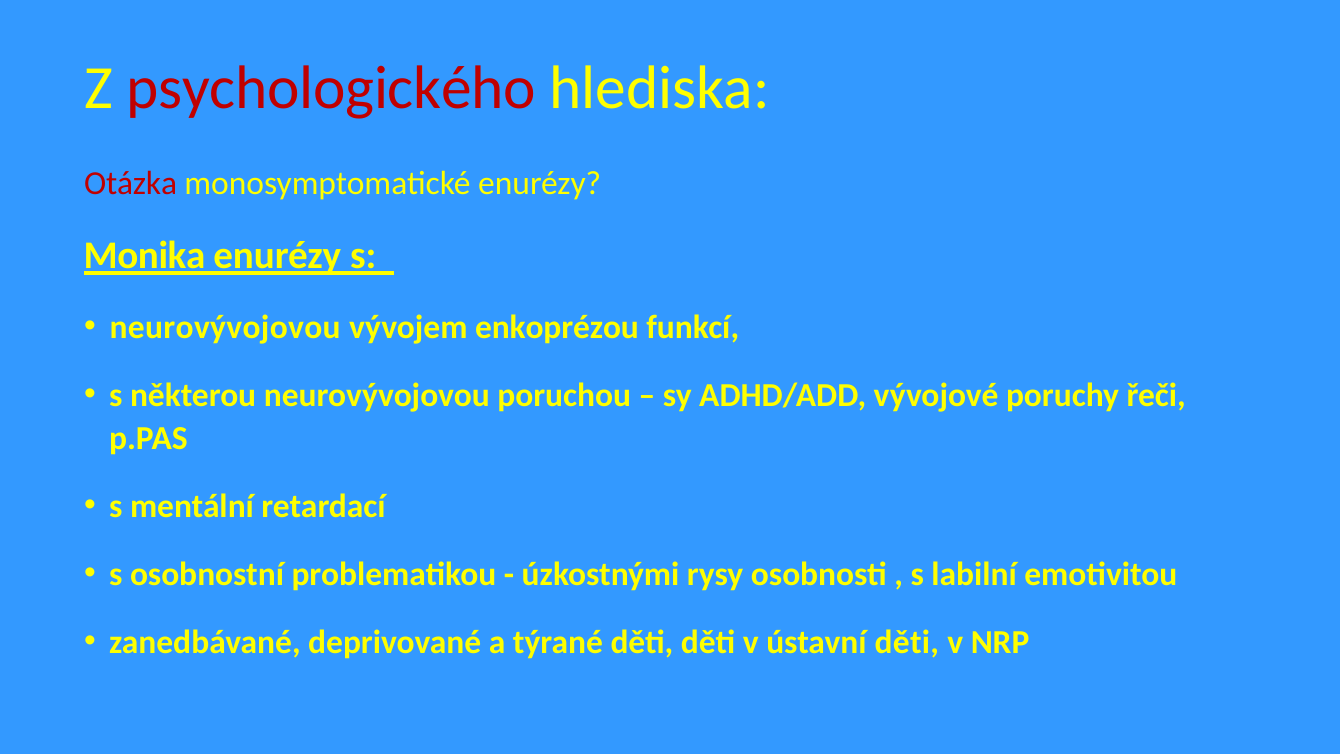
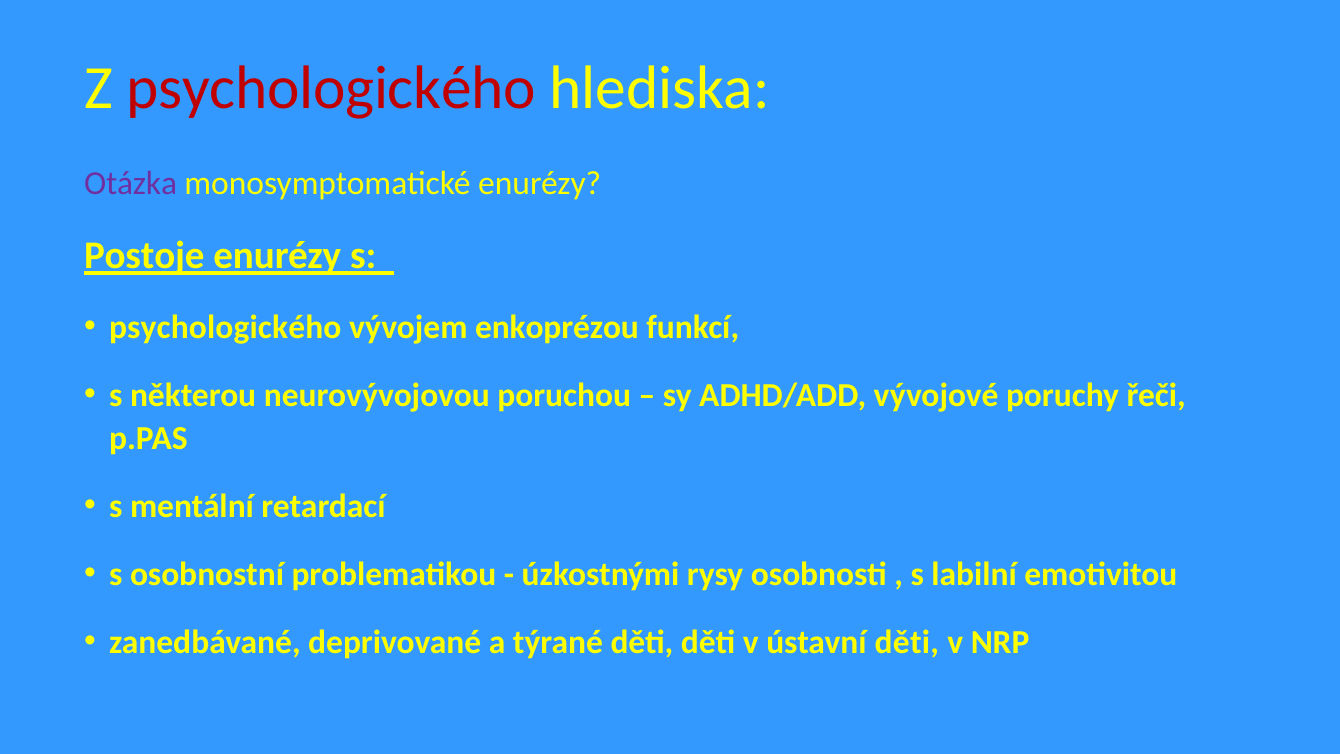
Otázka colour: red -> purple (131, 184)
Monika: Monika -> Postoje (144, 256)
neurovývojovou: neurovývojovou -> psychologického (225, 327)
